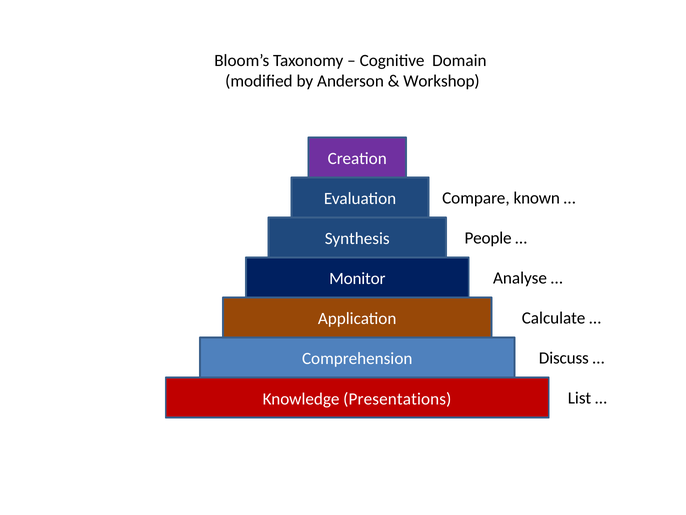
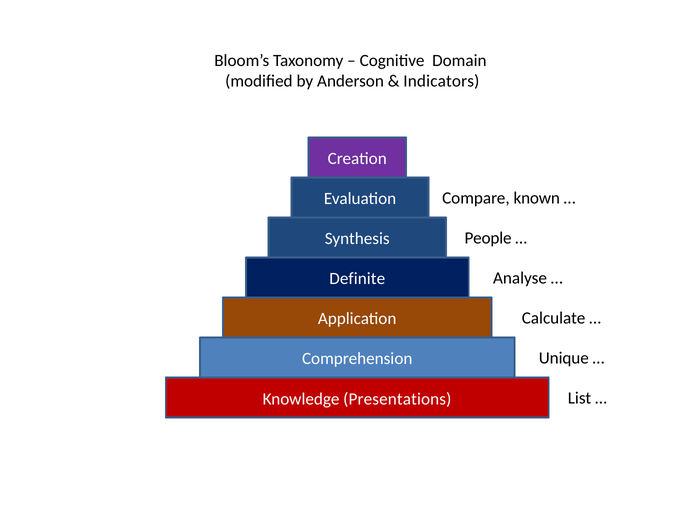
Workshop: Workshop -> Indicators (441, 81)
Monitor: Monitor -> Definite (357, 278)
Discuss: Discuss -> Unique (564, 358)
